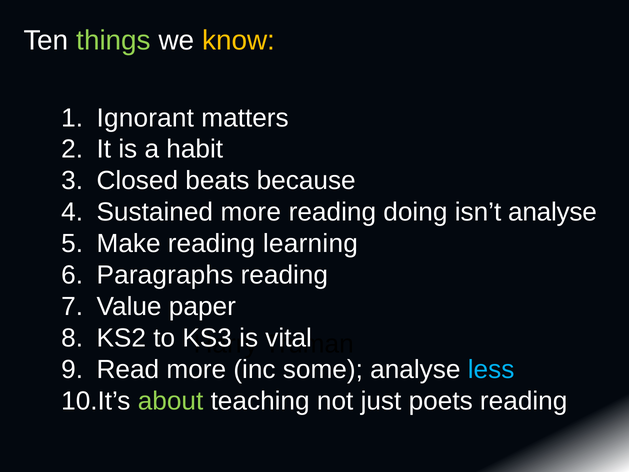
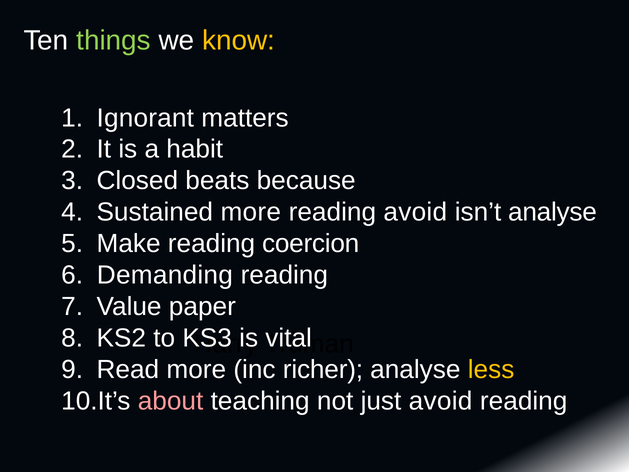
reading doing: doing -> avoid (415, 212)
learning: learning -> coercion (311, 244)
Paragraphs: Paragraphs -> Demanding (165, 275)
some: some -> richer (323, 369)
less colour: light blue -> yellow (491, 369)
about colour: light green -> pink (171, 401)
just poets: poets -> avoid (441, 401)
